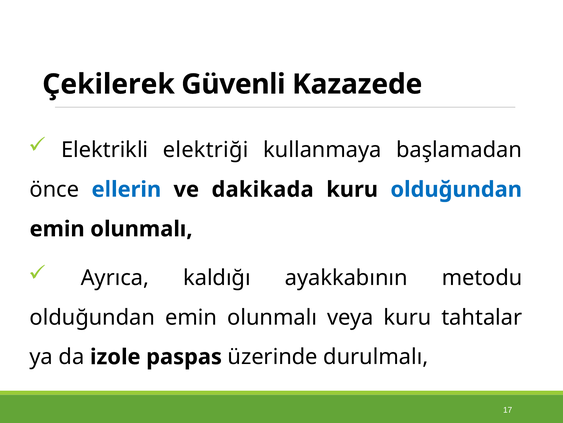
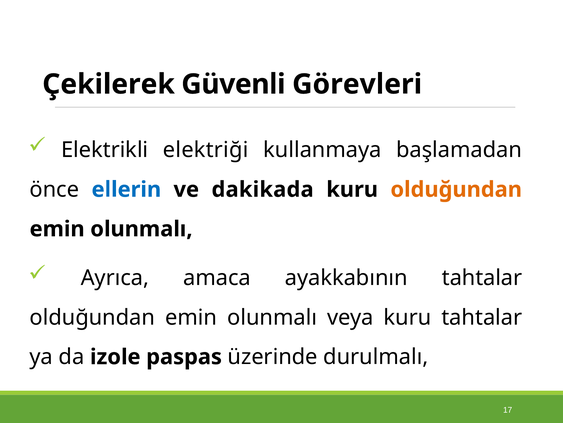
Kazazede: Kazazede -> Görevleri (357, 84)
olduğundan colour: blue -> orange (456, 189)
kaldığı: kaldığı -> amaca (217, 277)
ayakkabının metodu: metodu -> tahtalar (482, 277)
